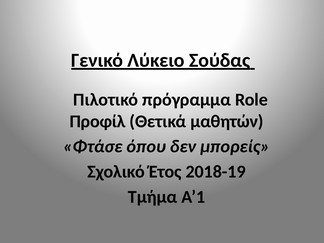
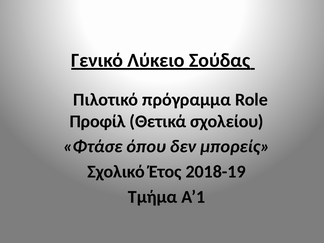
μαθητών: μαθητών -> σχολείου (227, 121)
